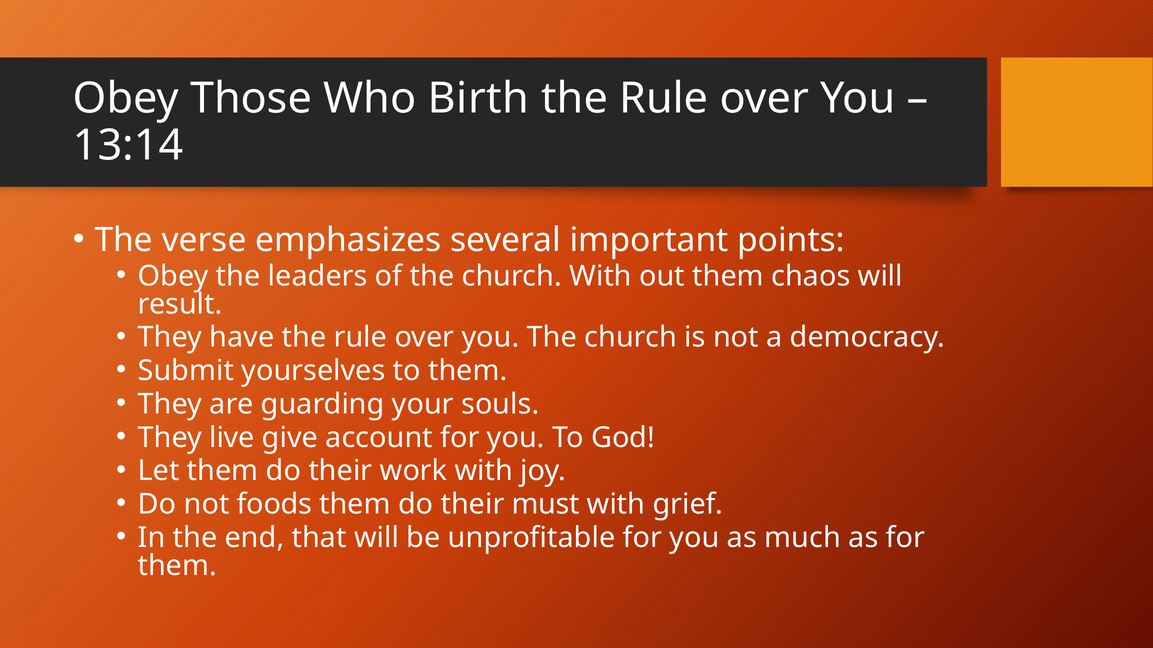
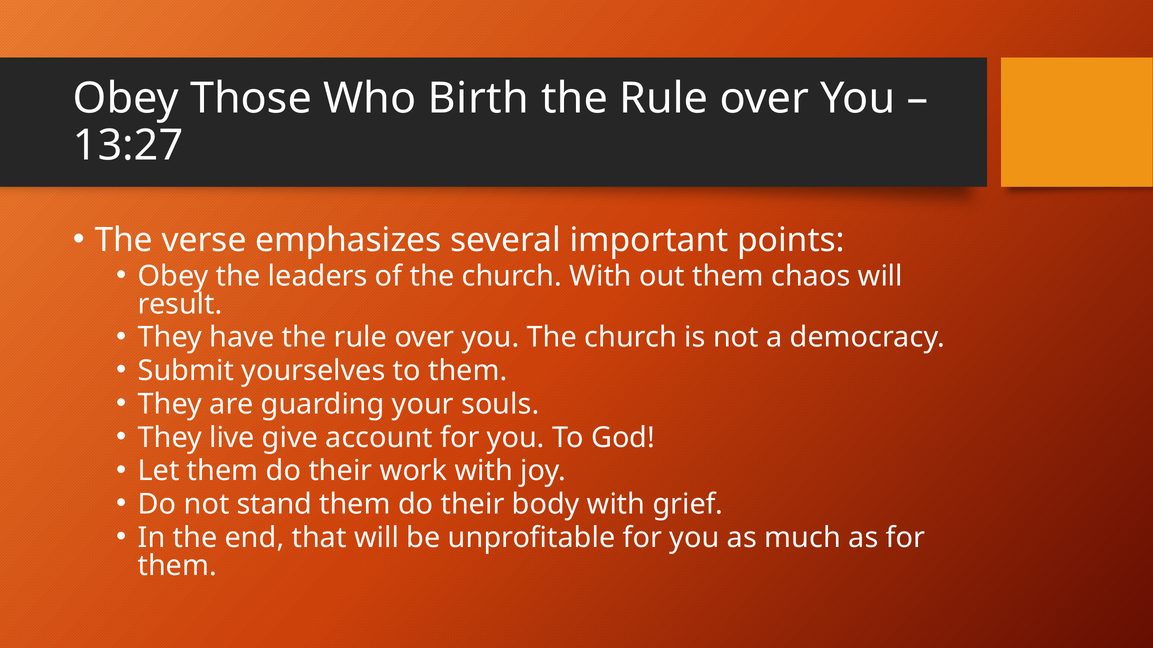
13:14: 13:14 -> 13:27 (128, 145)
foods: foods -> stand (274, 505)
must: must -> body (546, 505)
